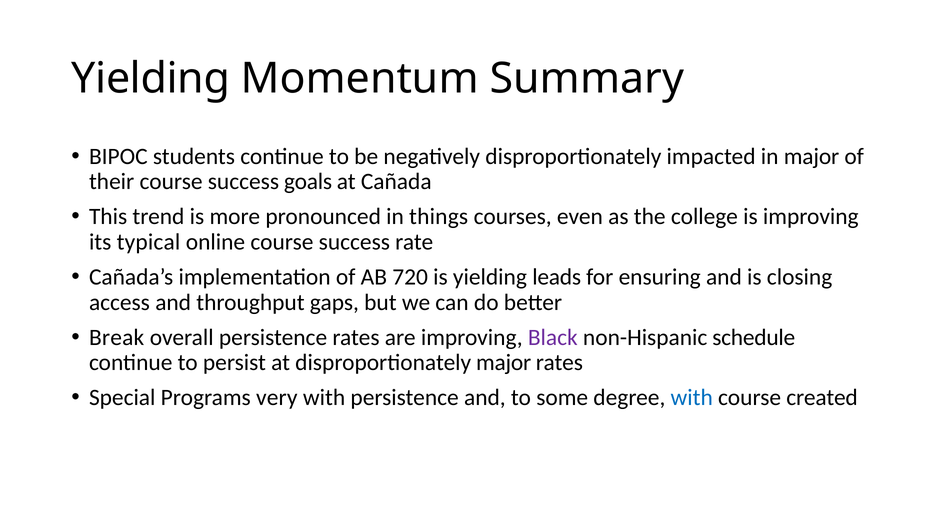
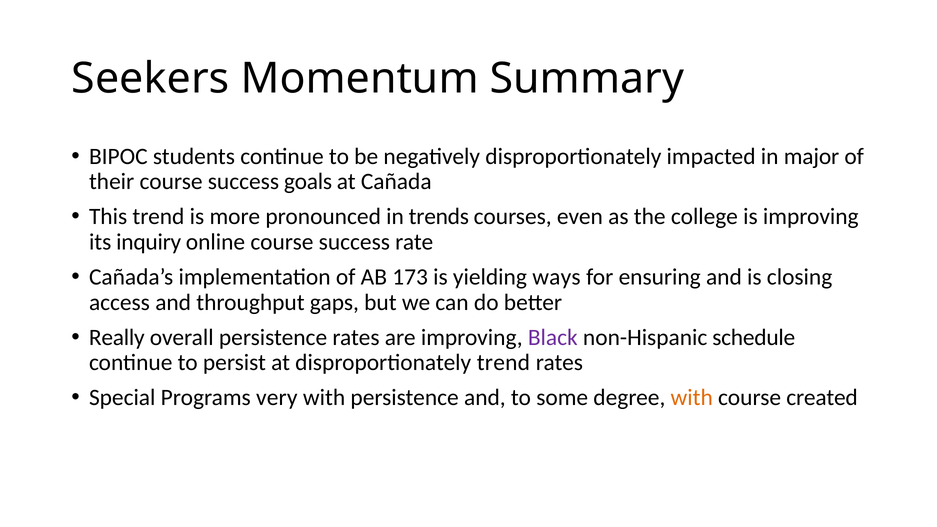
Yielding: Yielding -> Seekers (150, 79)
things: things -> trends (439, 217)
typical: typical -> inquiry (149, 242)
720: 720 -> 173 (410, 277)
leads: leads -> ways (556, 277)
Break: Break -> Really (117, 337)
disproportionately major: major -> trend (503, 363)
with colour: blue -> orange (692, 398)
